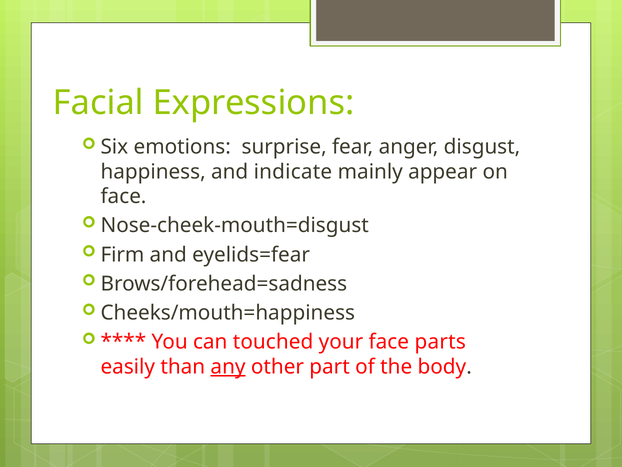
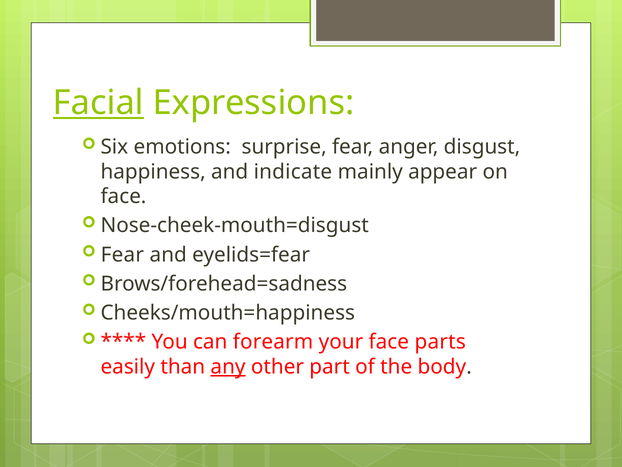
Facial underline: none -> present (98, 103)
Firm: Firm -> Fear (122, 254)
touched: touched -> forearm (273, 341)
